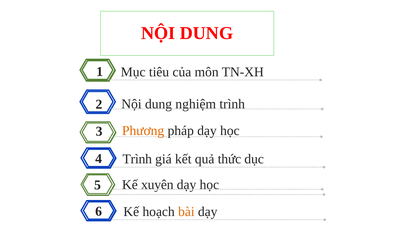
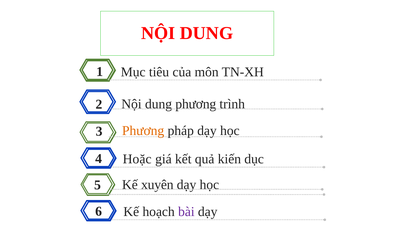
dung nghiệm: nghiệm -> phương (196, 104)
4 Trình: Trình -> Hoặc (137, 159)
thức: thức -> kiến (229, 159)
bài colour: orange -> purple (186, 211)
